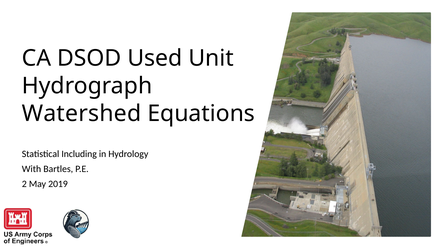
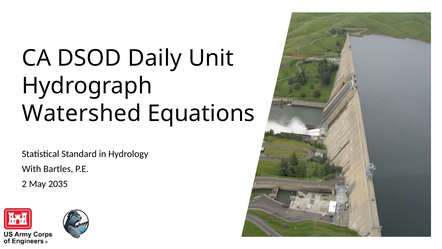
Used: Used -> Daily (155, 58)
Including: Including -> Standard (79, 154)
2019: 2019 -> 2035 (58, 184)
